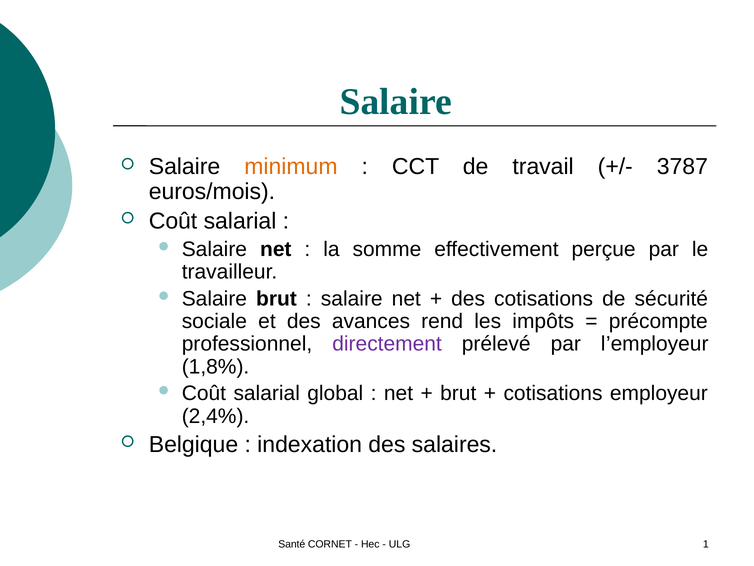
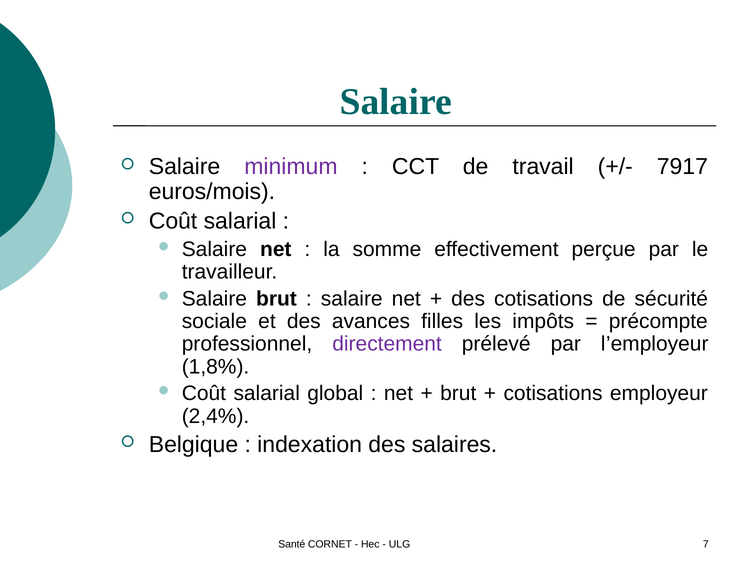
minimum colour: orange -> purple (291, 167)
3787: 3787 -> 7917 (682, 167)
rend: rend -> filles (442, 321)
1: 1 -> 7 (706, 544)
